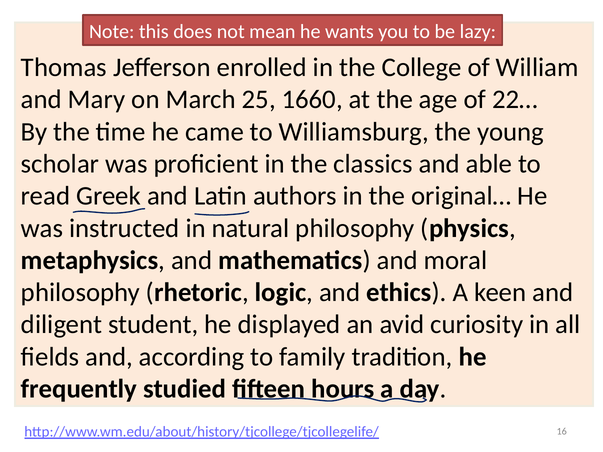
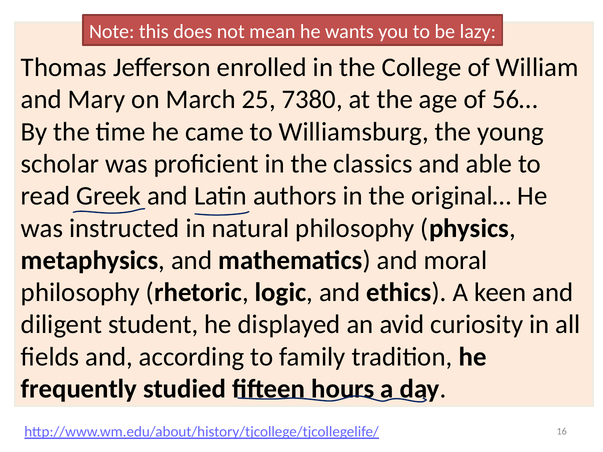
1660: 1660 -> 7380 (312, 100)
22…: 22… -> 56… (515, 100)
